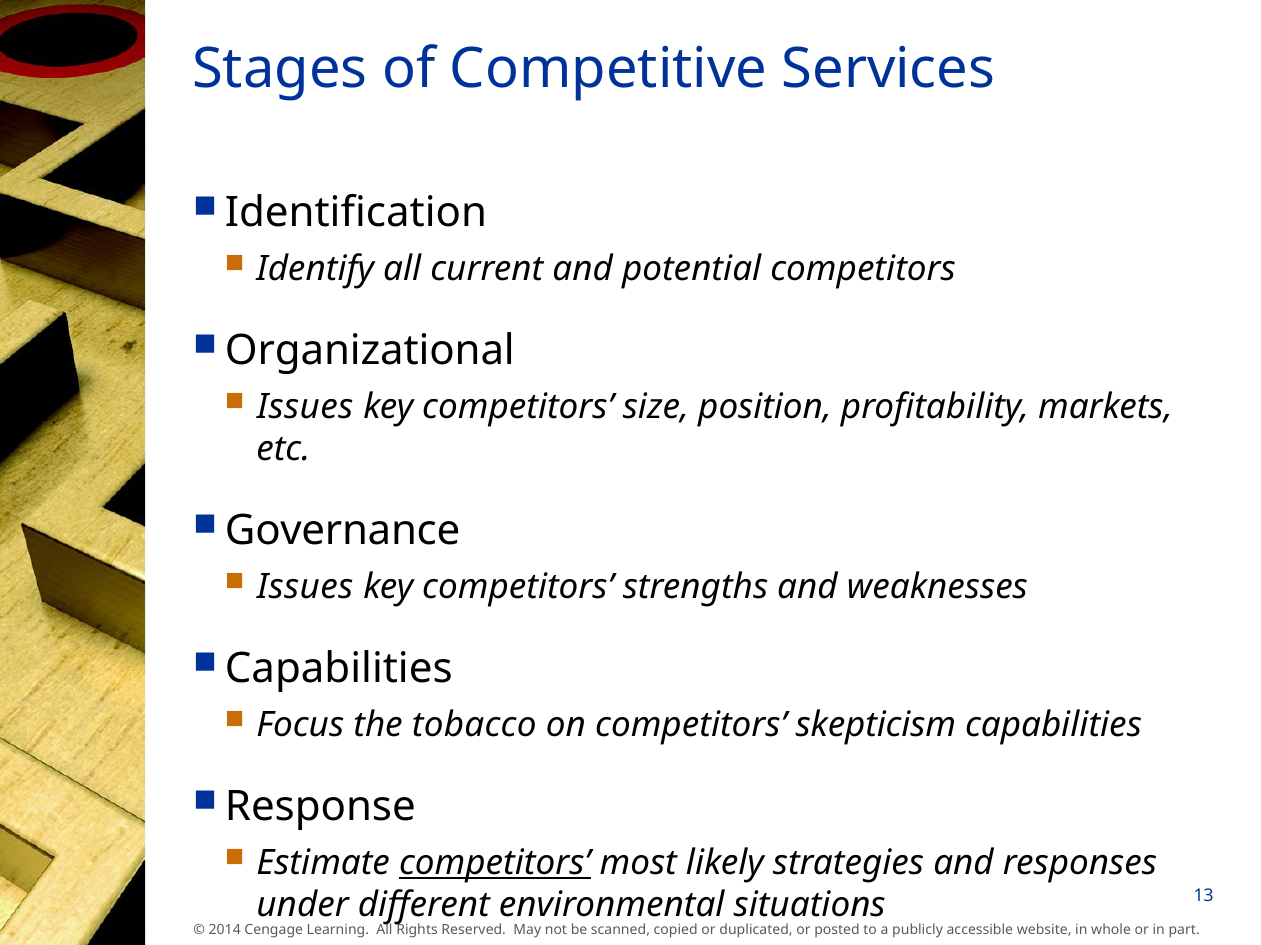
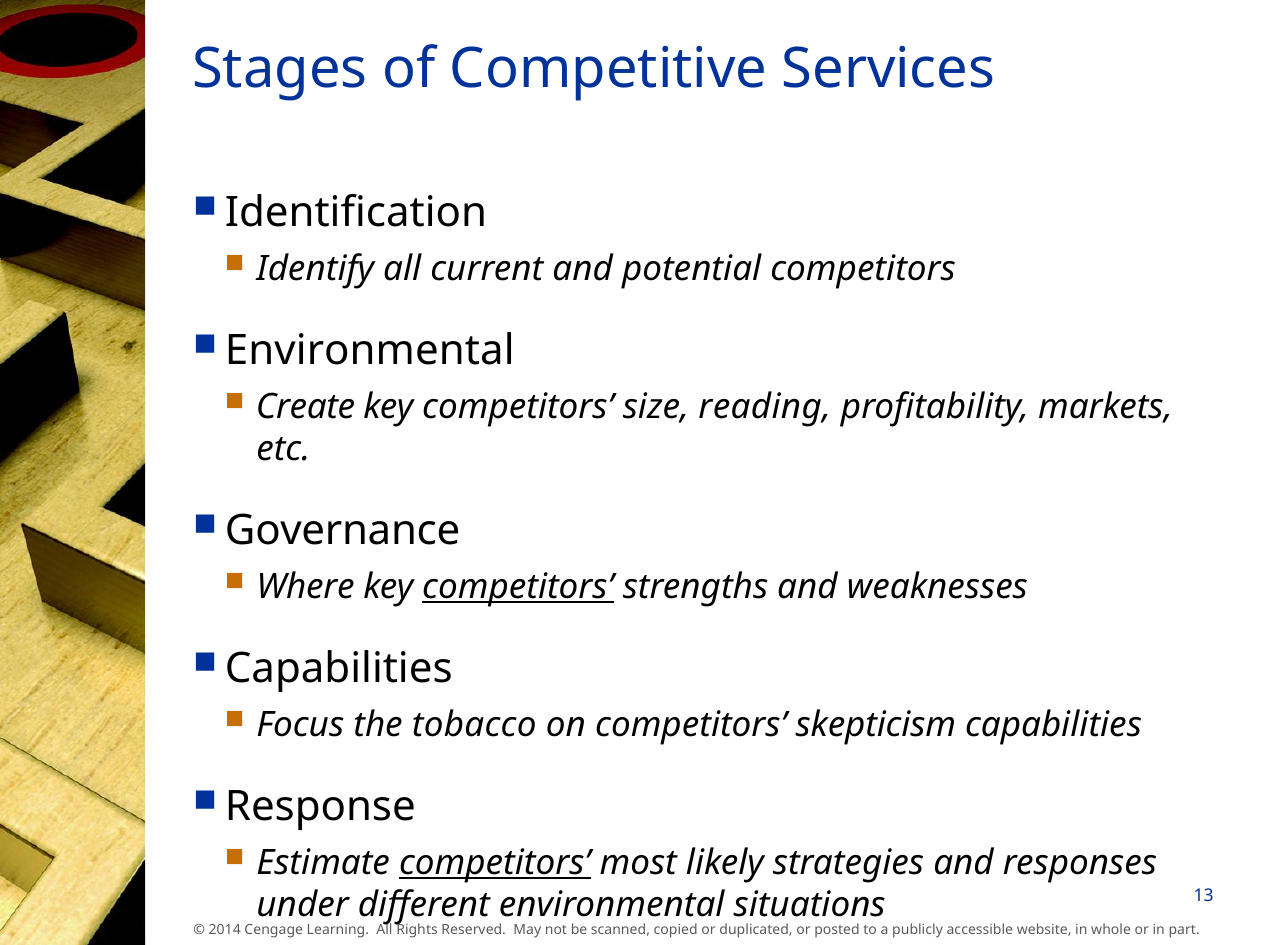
Organizational: Organizational -> Environmental (370, 351)
Issues: Issues -> Create (306, 407)
position: position -> reading (765, 407)
Issues: Issues -> Where (305, 588)
competitors underline: none -> present (518, 588)
